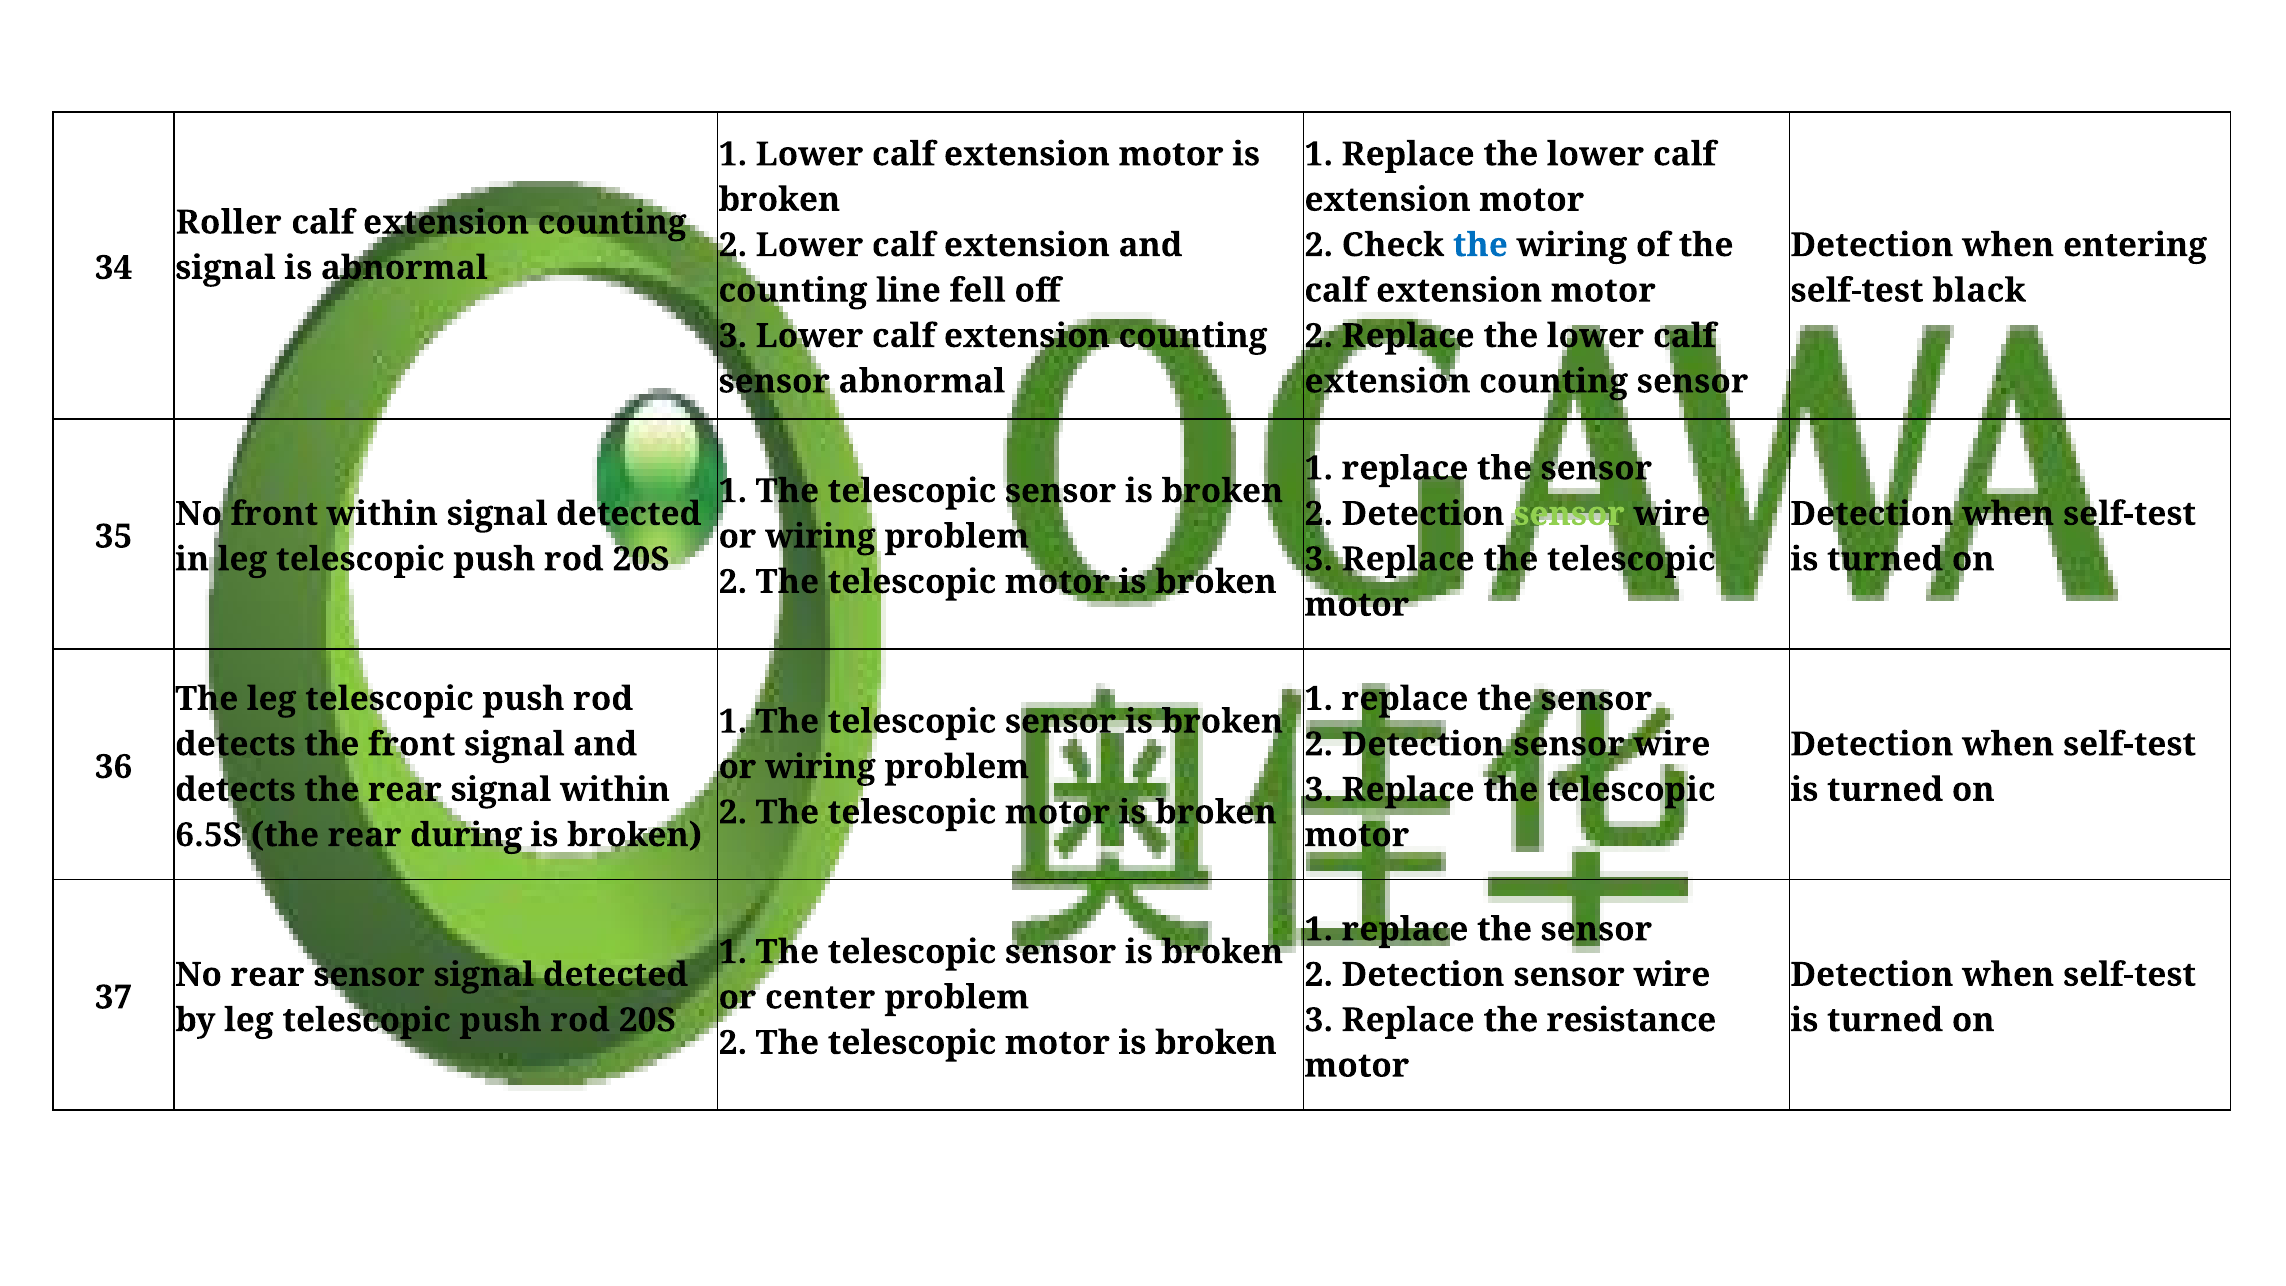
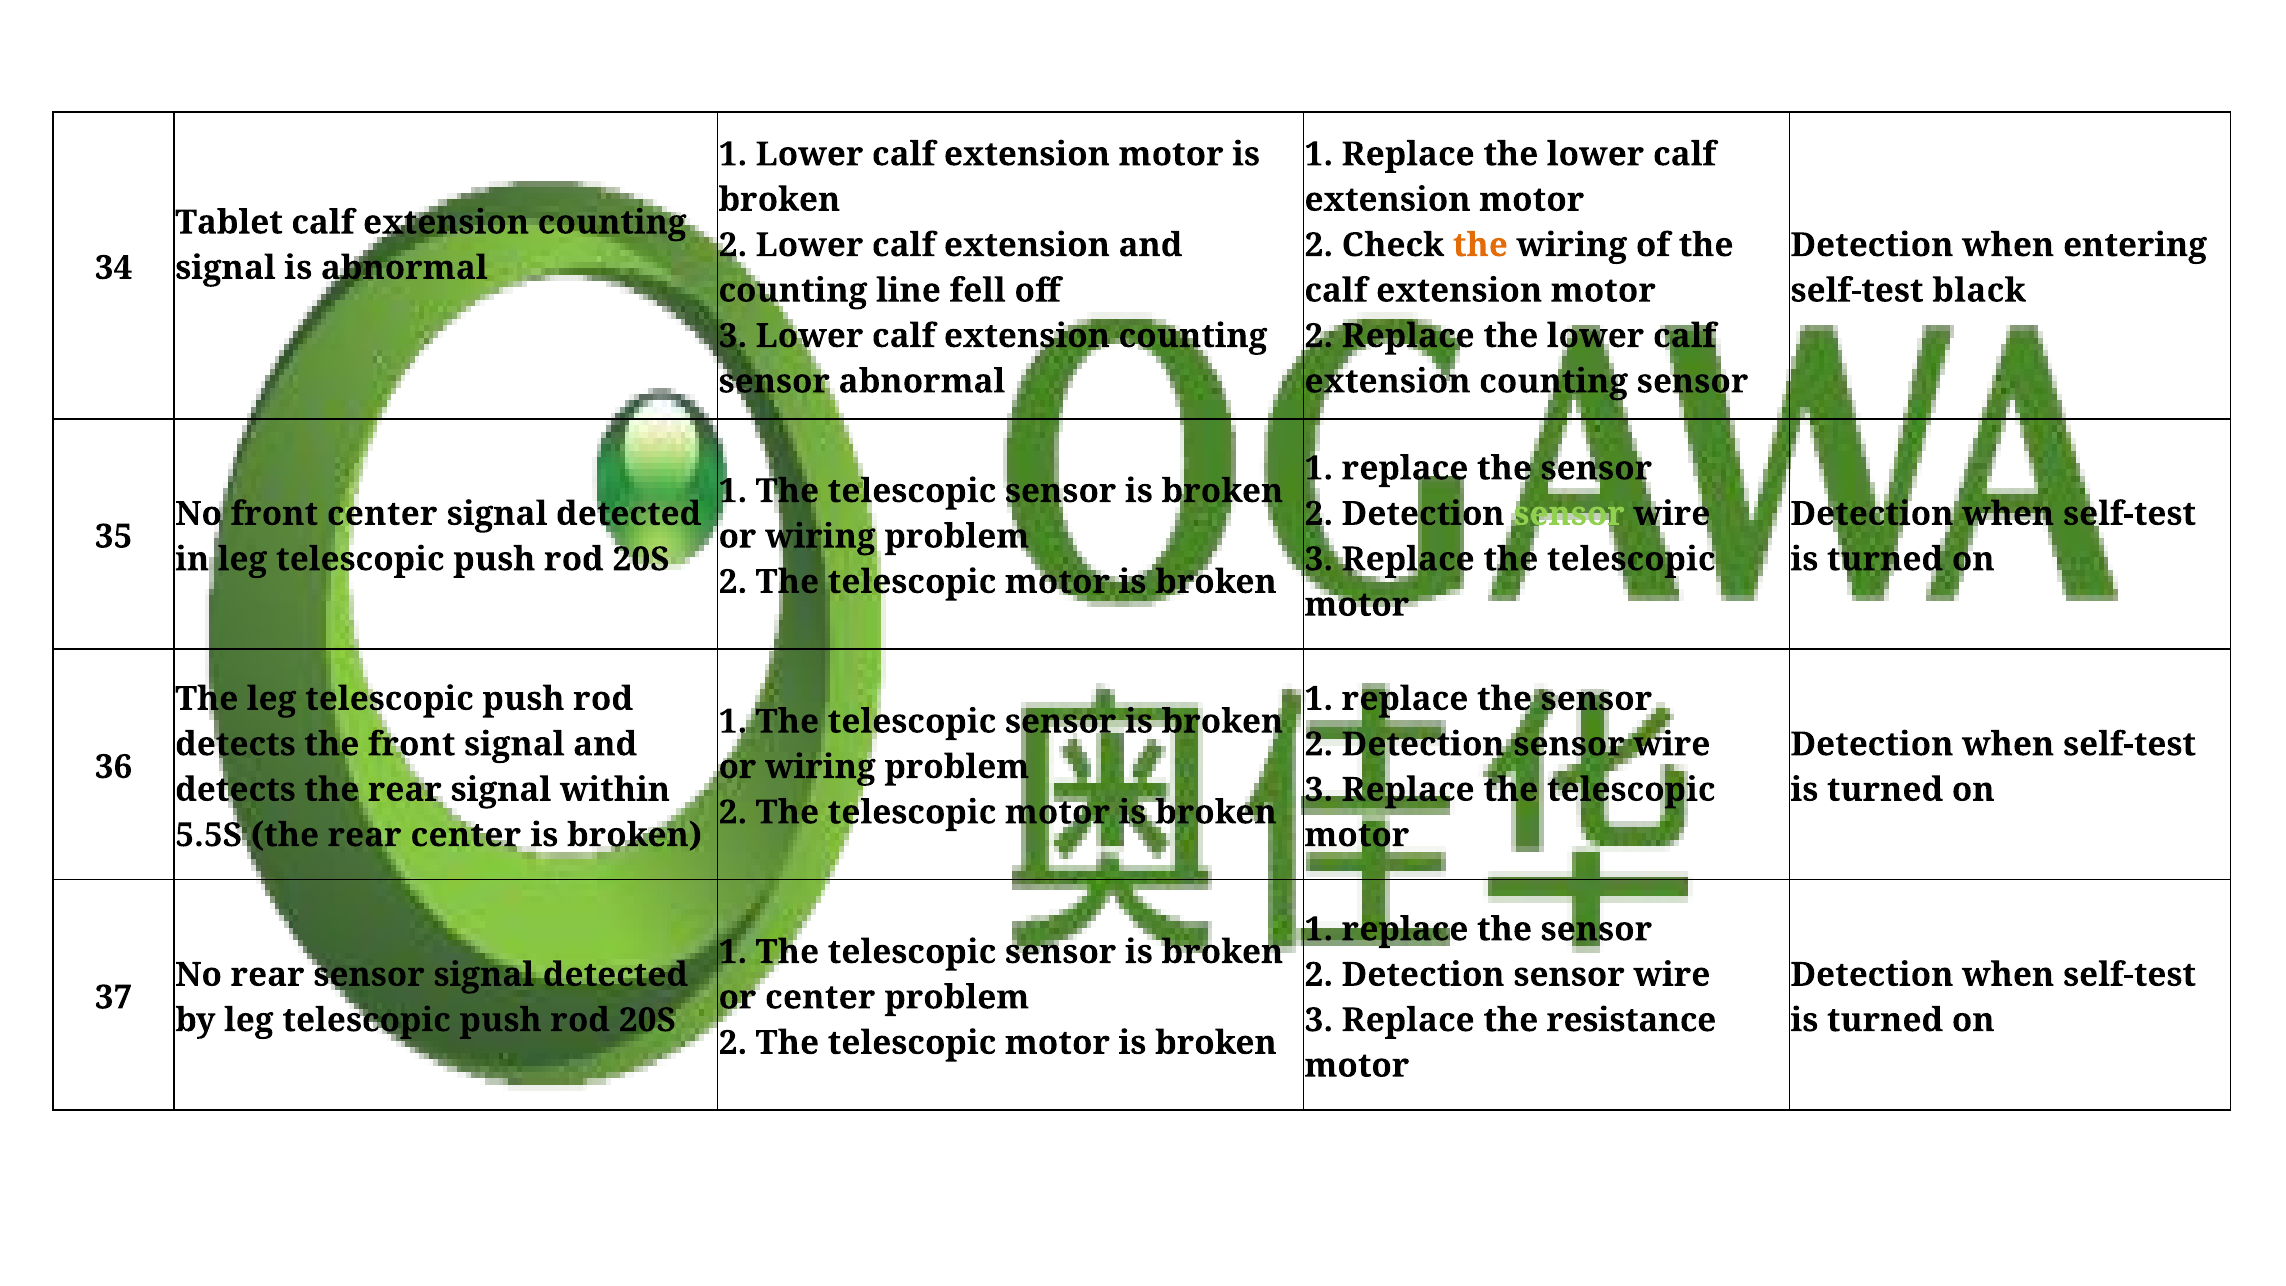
Roller: Roller -> Tablet (229, 222)
the colour: blue -> orange (1480, 245)
front within: within -> center (382, 514)
6.5S: 6.5S -> 5.5S (209, 835)
rear during: during -> center (466, 835)
